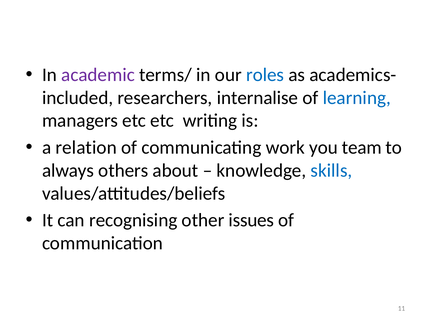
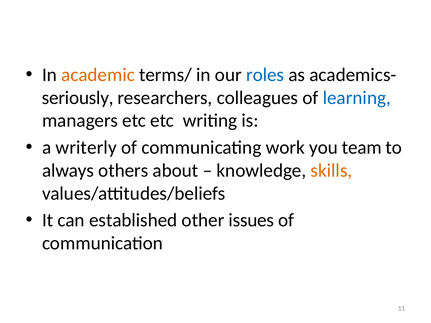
academic colour: purple -> orange (98, 75)
included: included -> seriously (78, 98)
internalise: internalise -> colleagues (257, 98)
relation: relation -> writerly (86, 148)
skills colour: blue -> orange (331, 171)
recognising: recognising -> established (133, 220)
